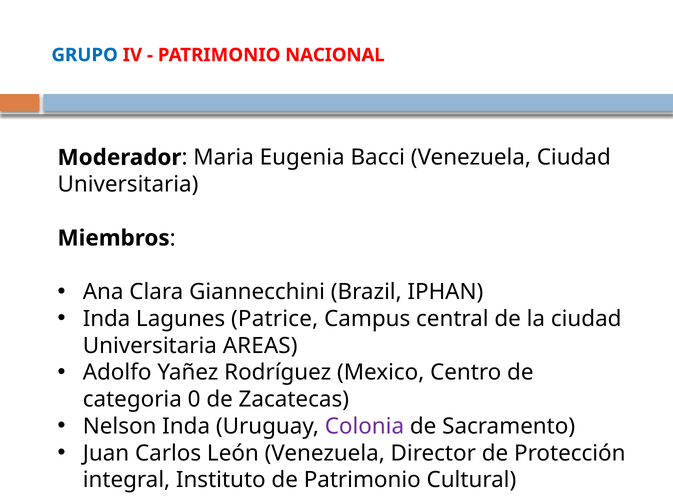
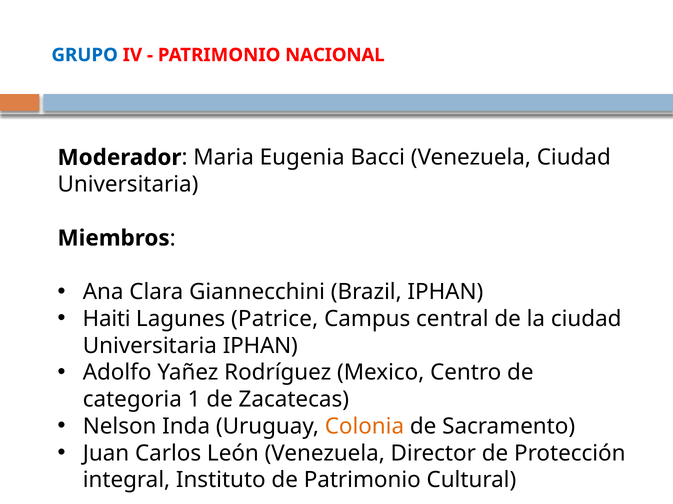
Inda: Inda -> Haiti (107, 319)
Universitaria AREAS: AREAS -> IPHAN (260, 346)
0: 0 -> 1 (194, 400)
Colonia colour: purple -> orange (364, 427)
